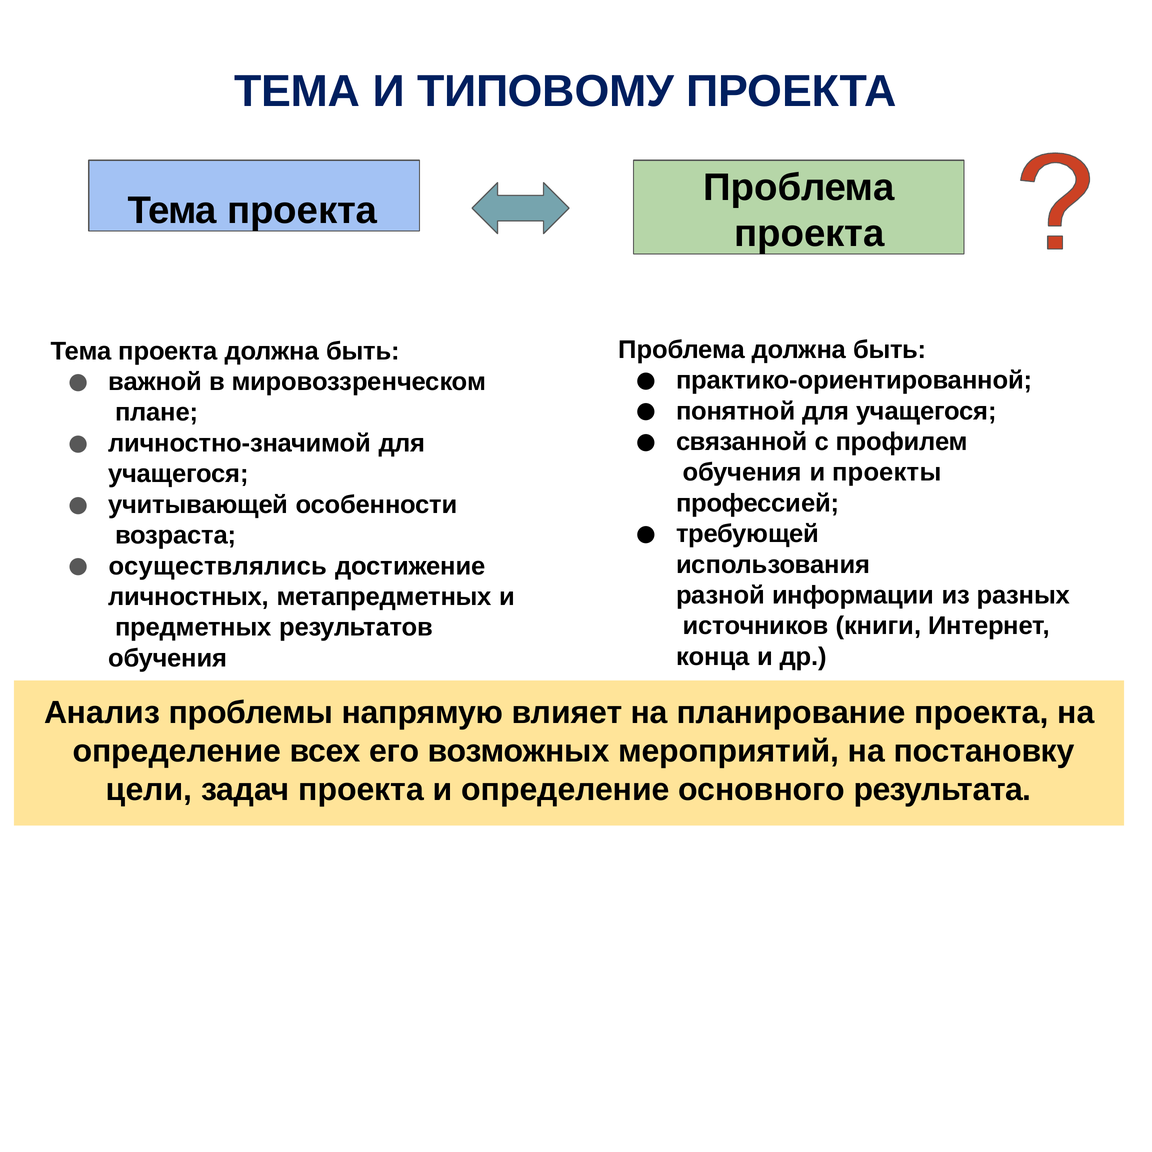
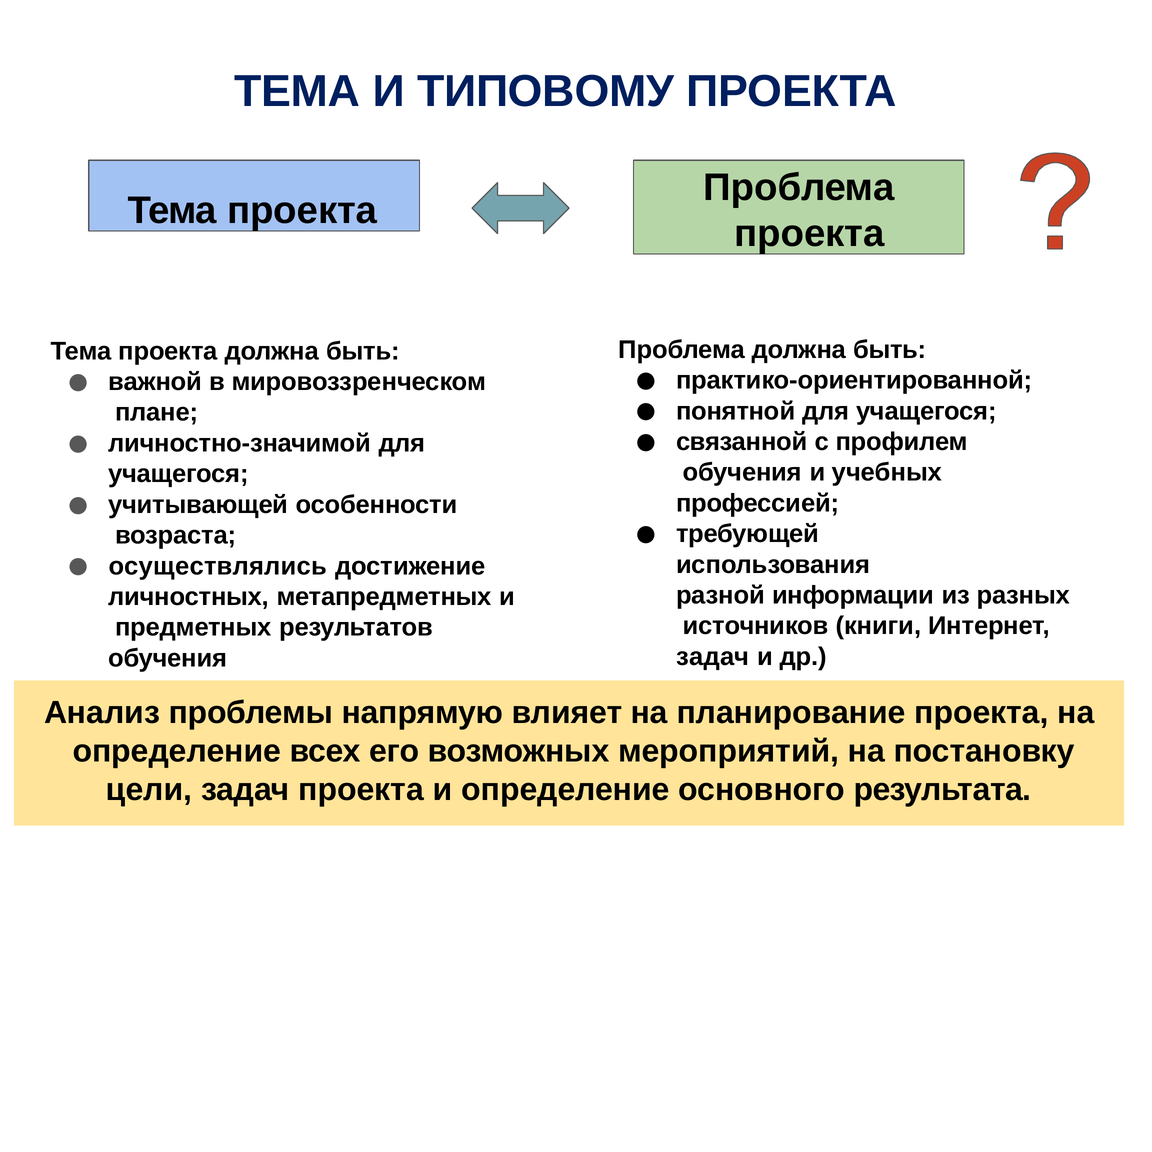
проекты: проекты -> учебных (887, 472)
конца: конца -> задач (713, 657)
